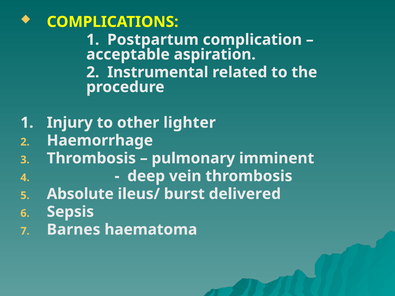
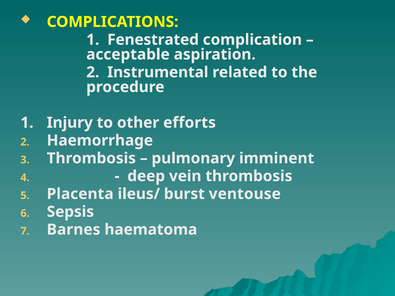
Postpartum: Postpartum -> Fenestrated (153, 40)
lighter: lighter -> efforts (190, 123)
Absolute: Absolute -> Placenta (80, 194)
delivered: delivered -> ventouse (245, 194)
